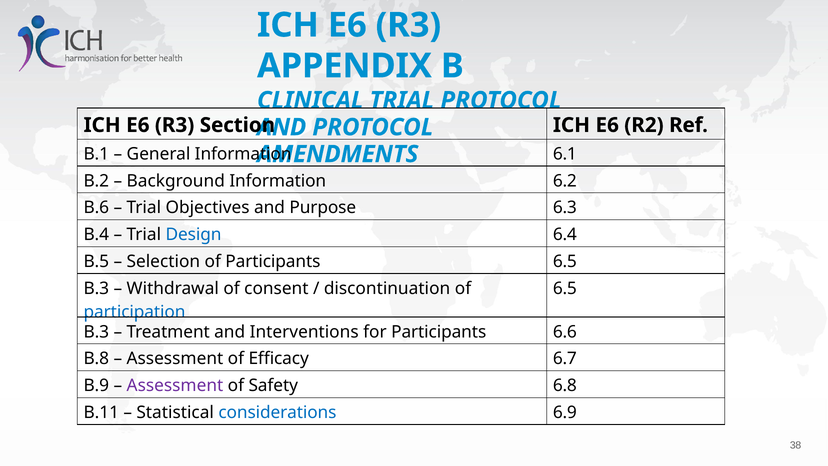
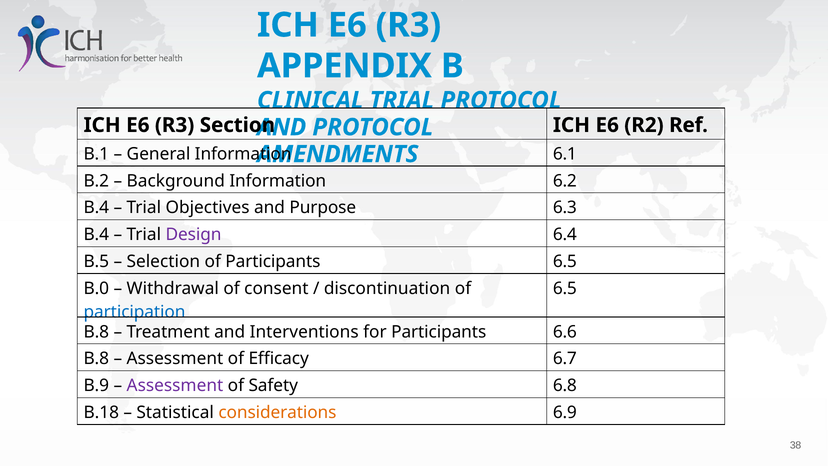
B.6: B.6 -> B.4 (96, 208)
Design colour: blue -> purple (194, 234)
B.3: B.3 -> B.0 (96, 288)
B.3: B.3 -> B.8 (96, 332)
B.11: B.11 -> B.18 (101, 412)
considerations colour: blue -> orange (277, 412)
